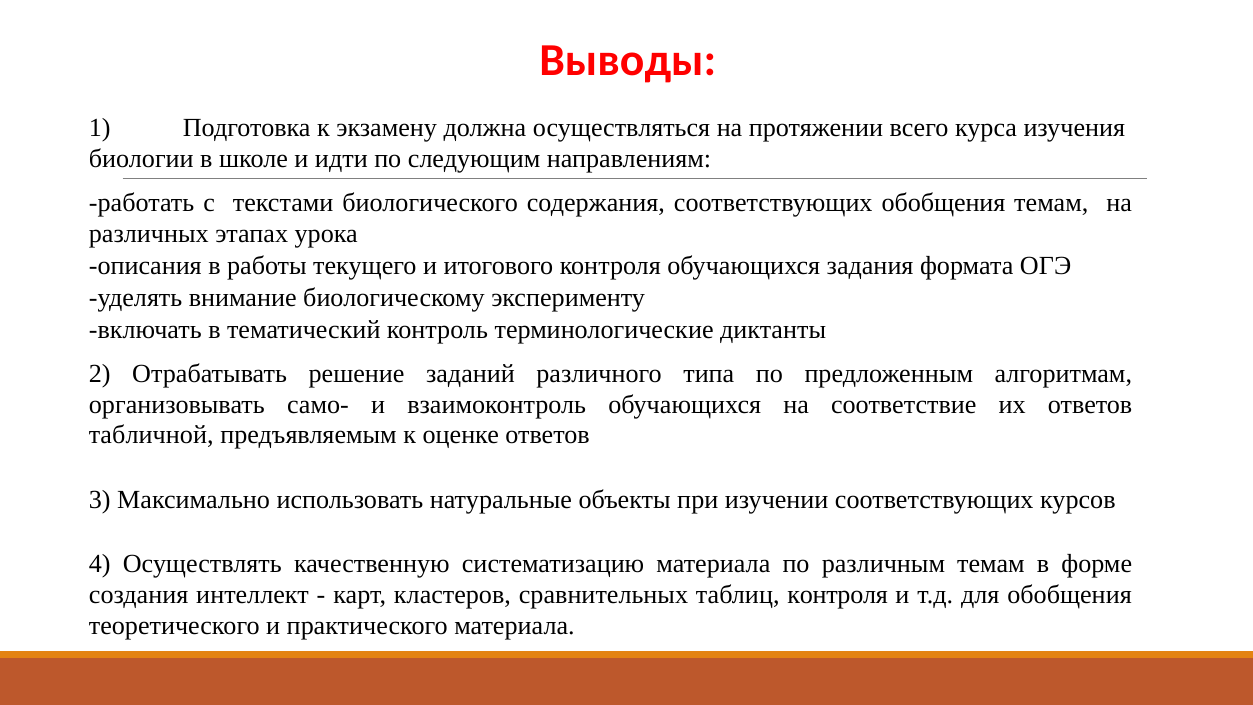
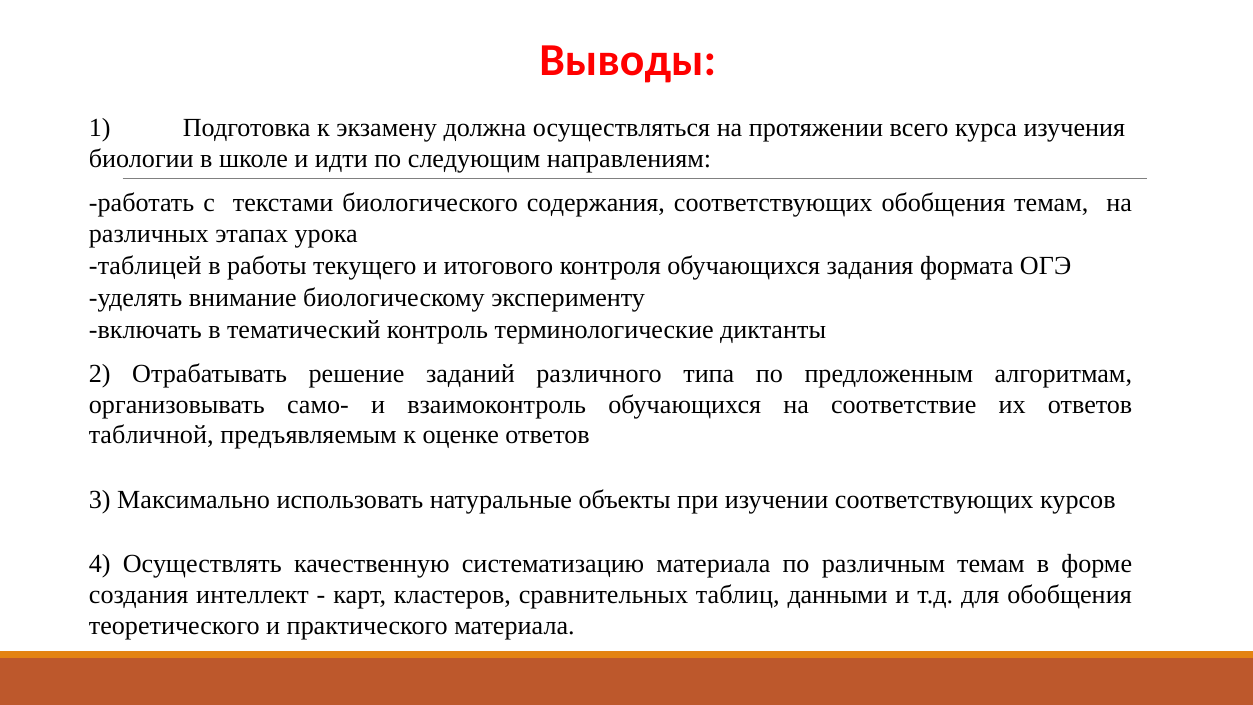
описания: описания -> таблицей (145, 266)
таблиц контроля: контроля -> данными (838, 595)
